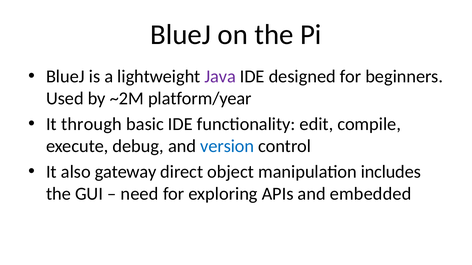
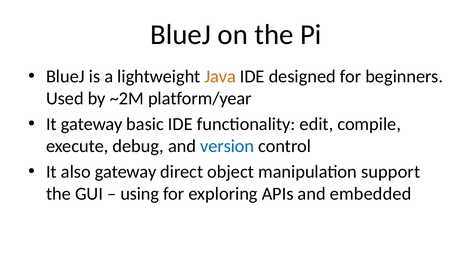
Java colour: purple -> orange (220, 77)
It through: through -> gateway (92, 124)
includes: includes -> support (391, 172)
need: need -> using (140, 194)
